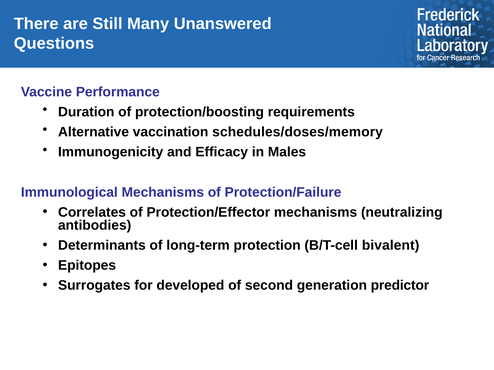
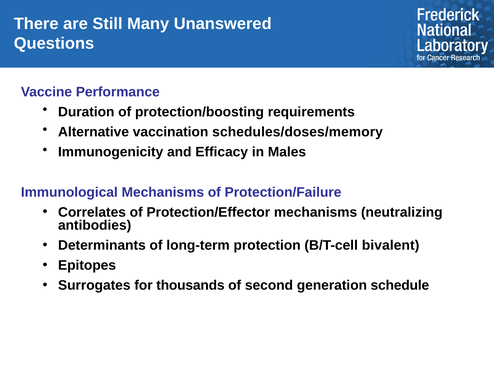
developed: developed -> thousands (190, 286)
predictor: predictor -> schedule (400, 286)
